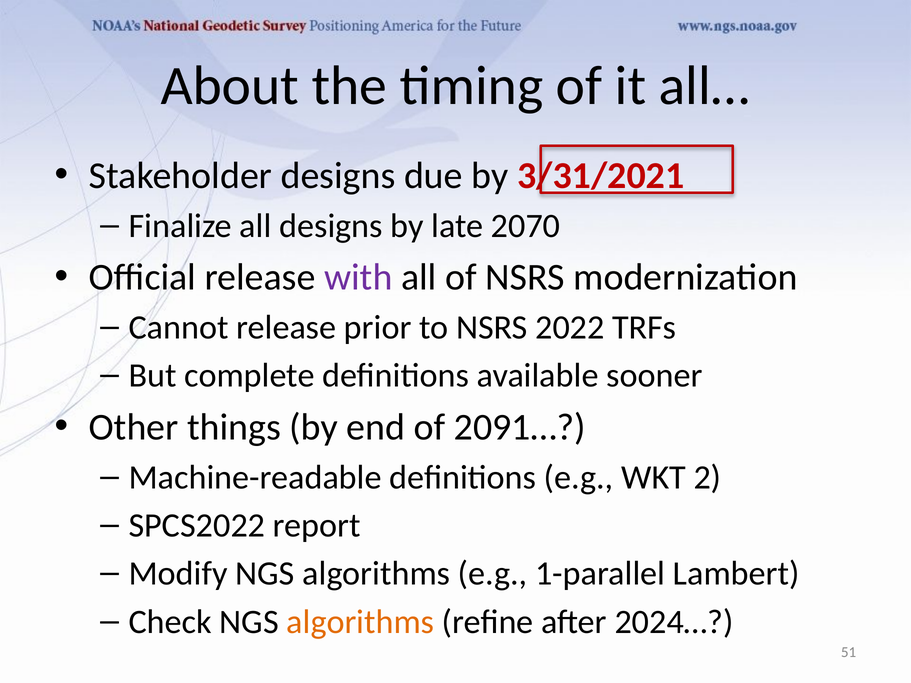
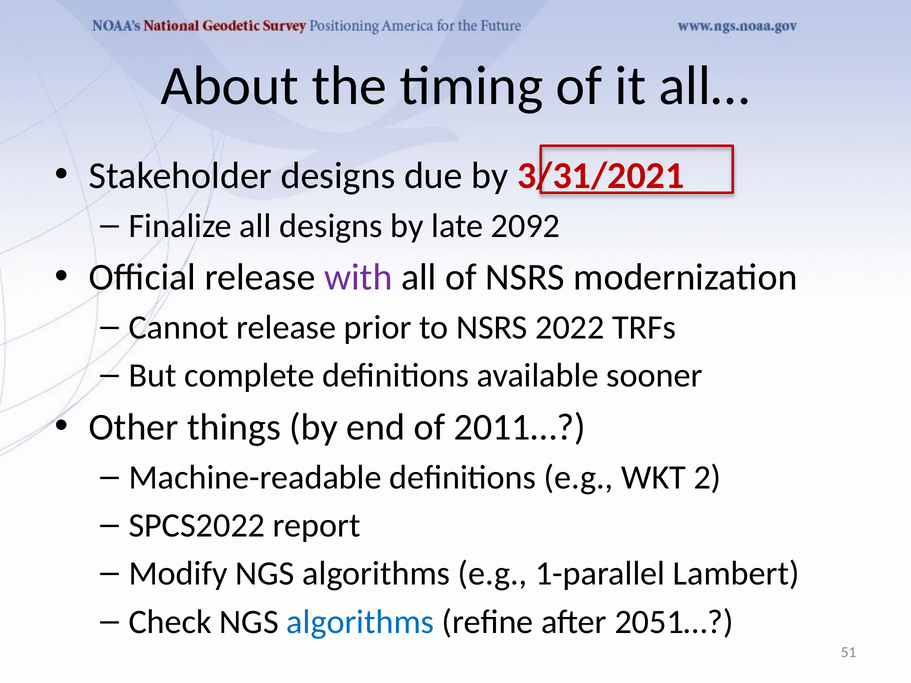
2070: 2070 -> 2092 (526, 226)
2091…: 2091… -> 2011… (520, 427)
algorithms colour: orange -> blue (360, 622)
2024…: 2024… -> 2051… (674, 622)
